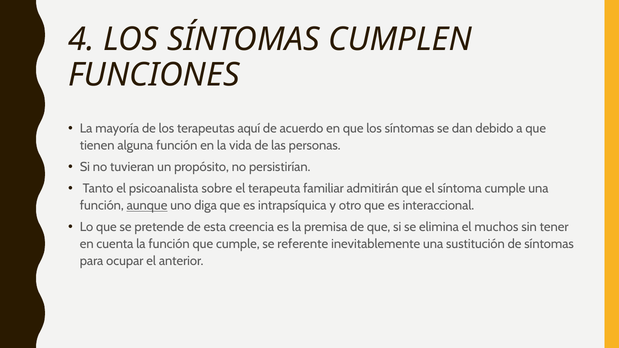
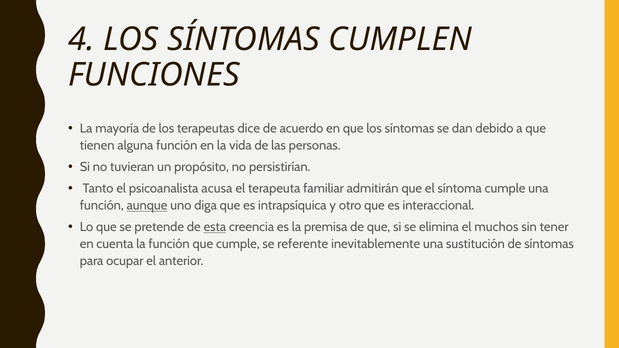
aquí: aquí -> dice (249, 129)
sobre: sobre -> acusa (217, 189)
esta underline: none -> present (215, 227)
